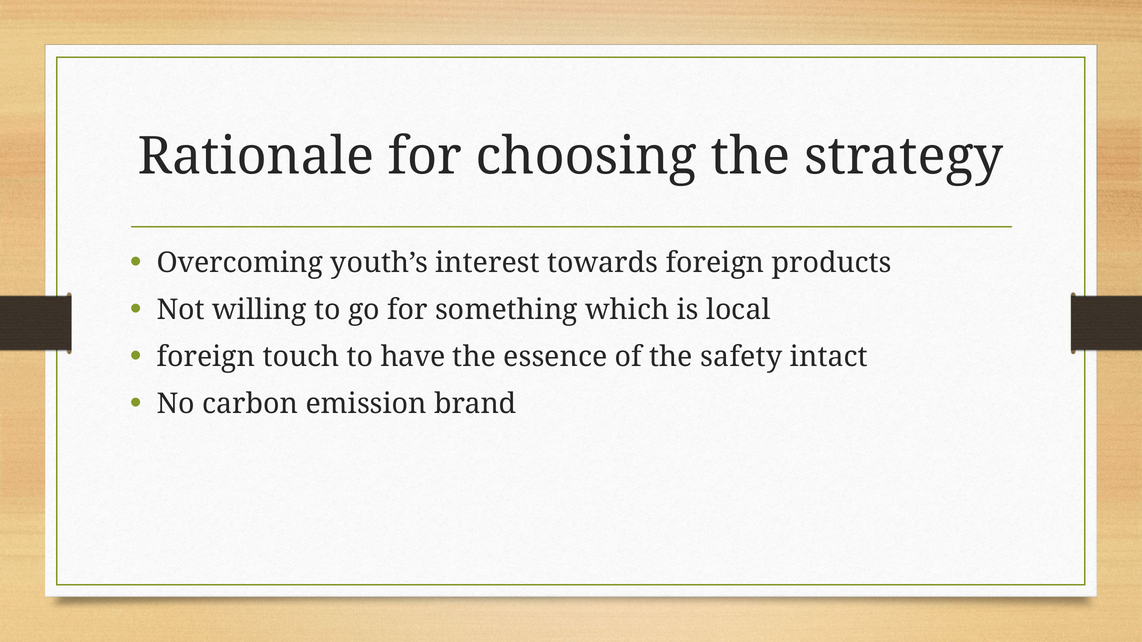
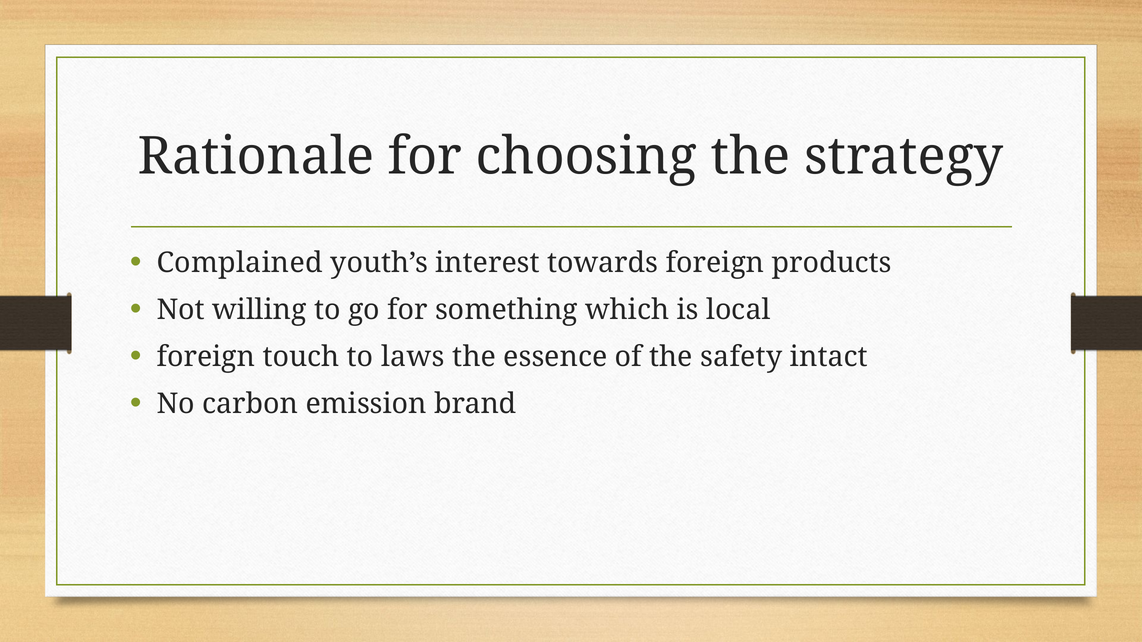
Overcoming: Overcoming -> Complained (240, 263)
have: have -> laws (413, 357)
